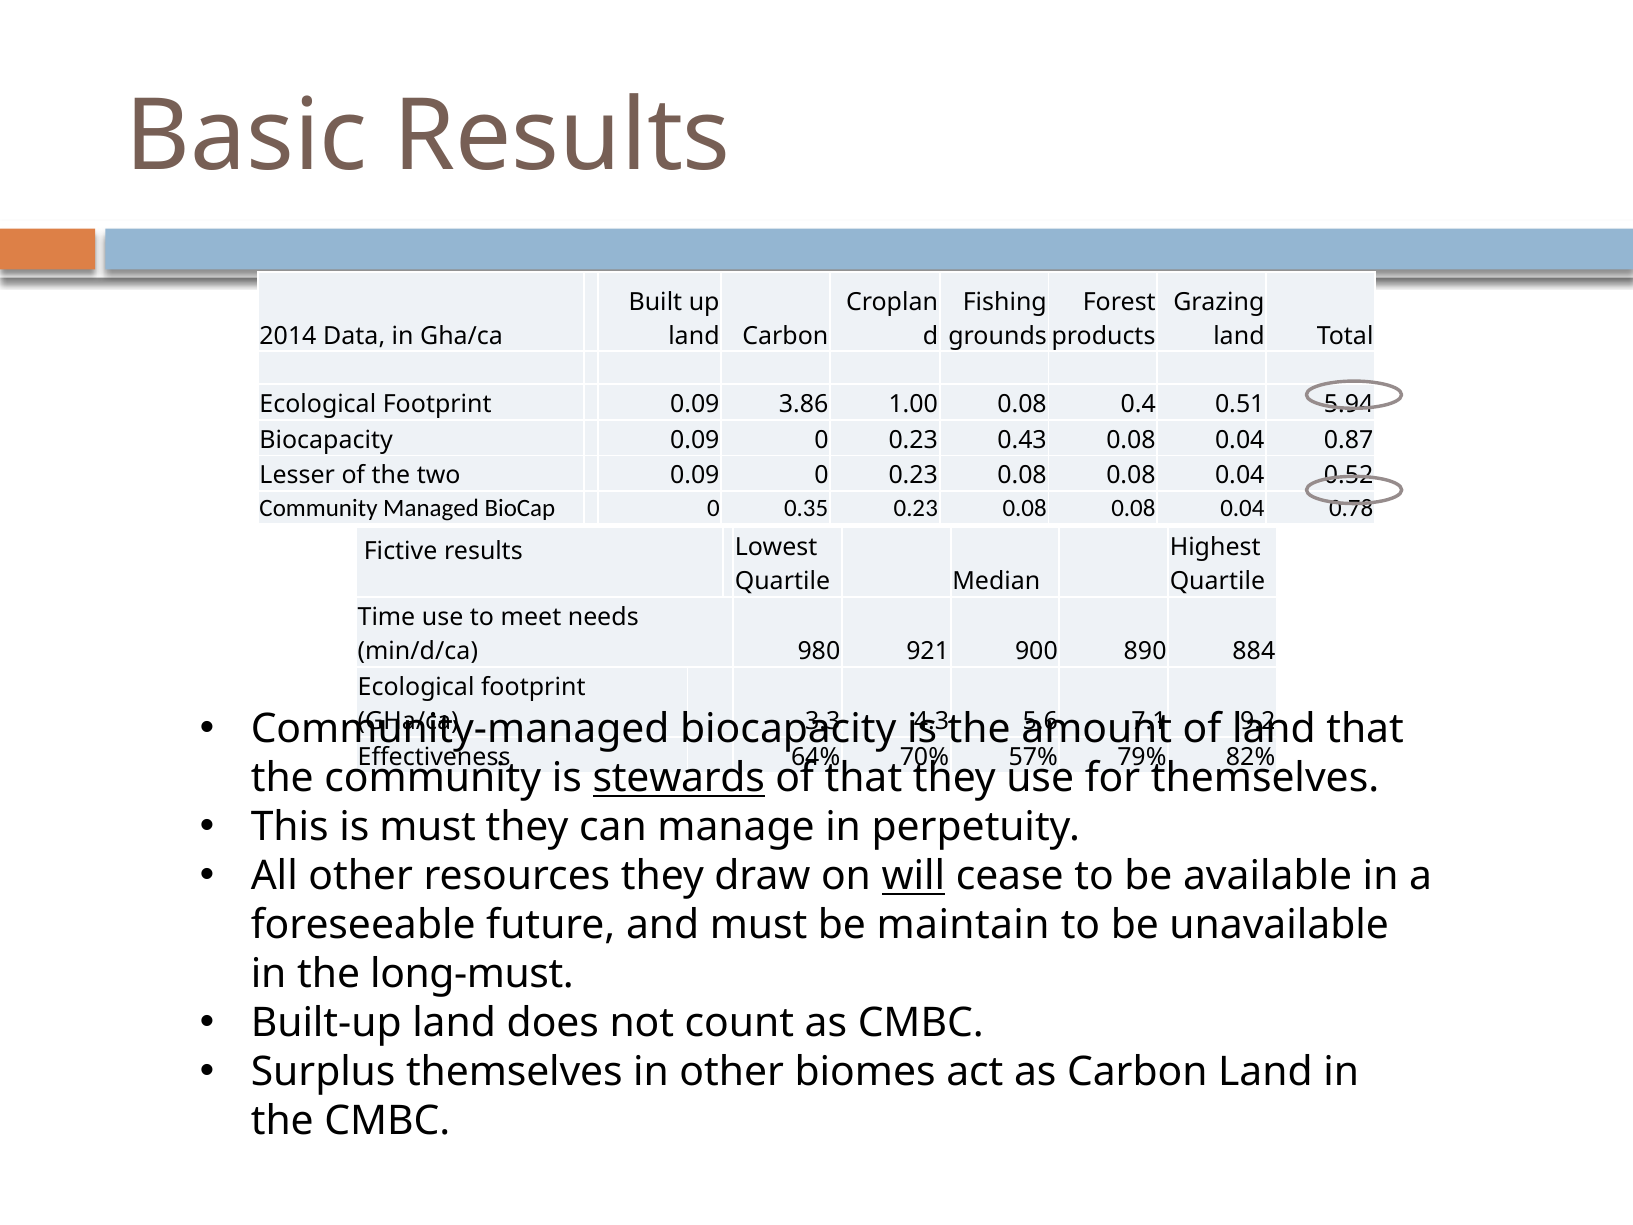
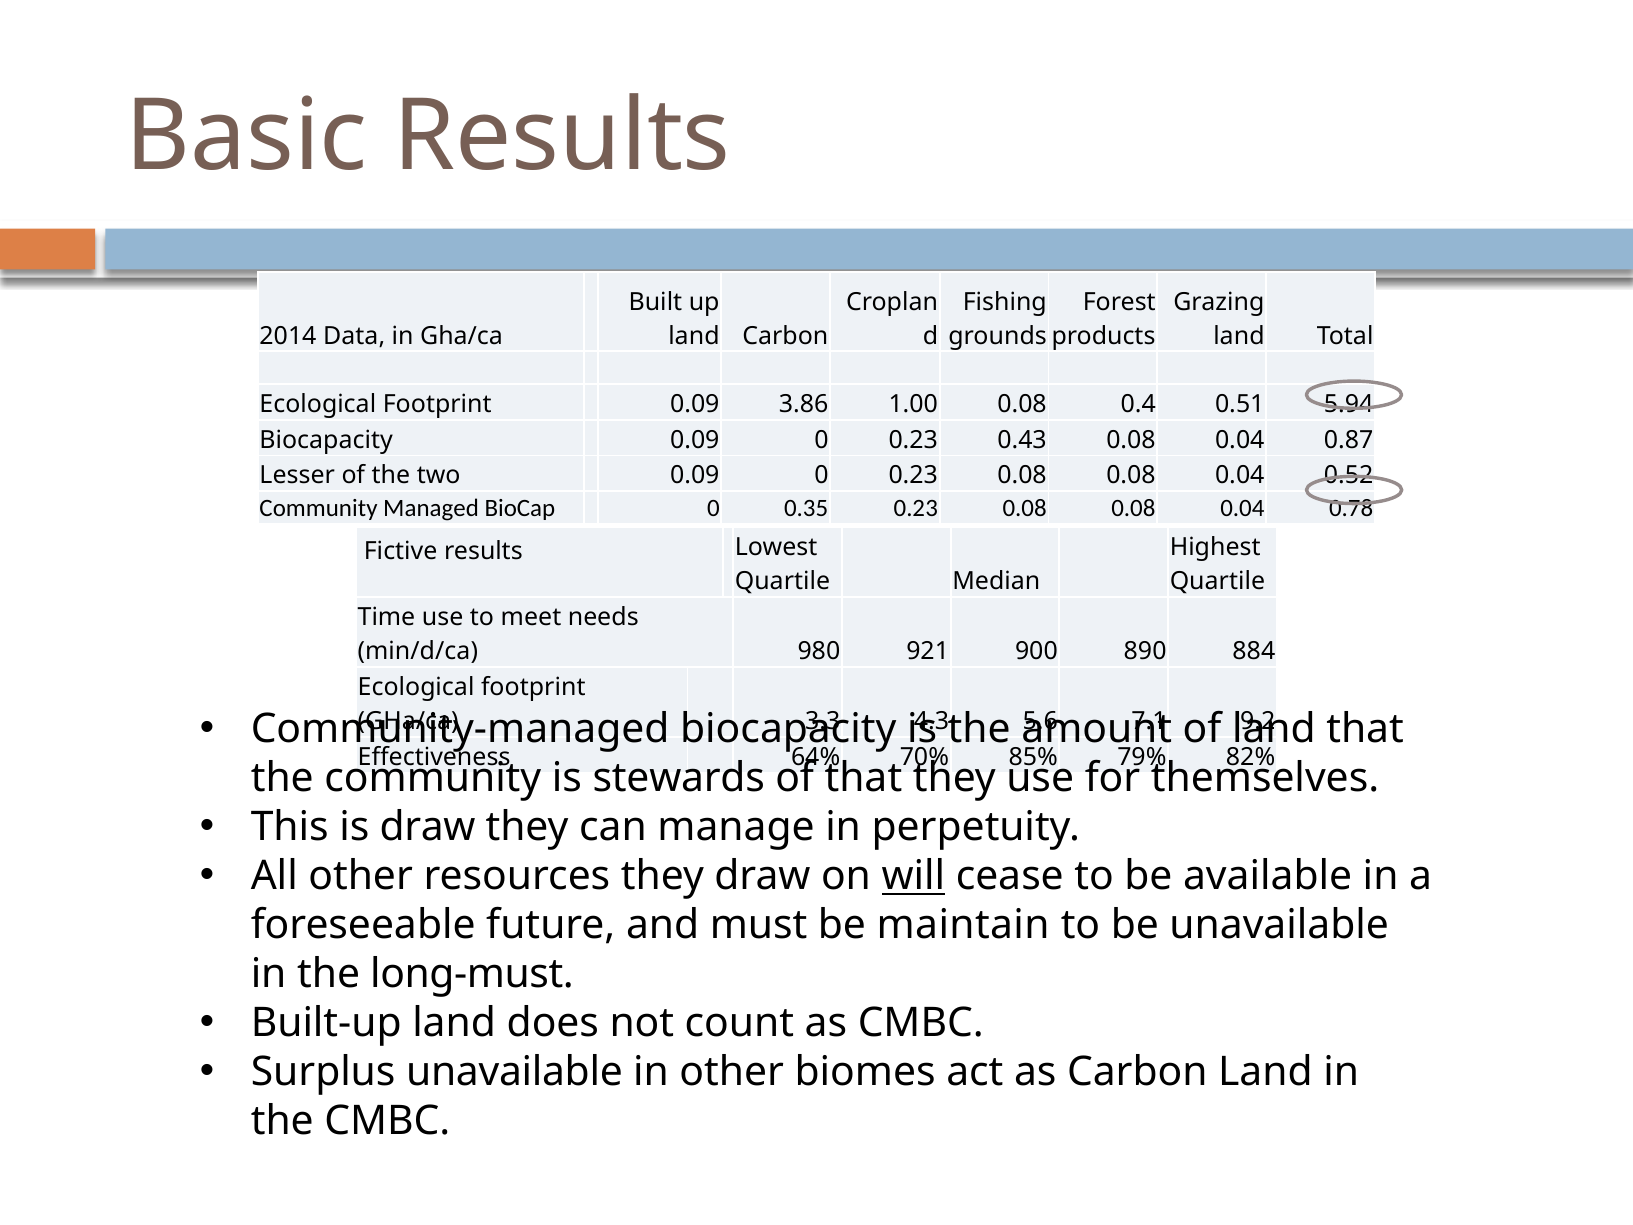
57%: 57% -> 85% (1033, 757)
stewards underline: present -> none (679, 778)
is must: must -> draw (428, 827)
Surplus themselves: themselves -> unavailable (514, 1072)
